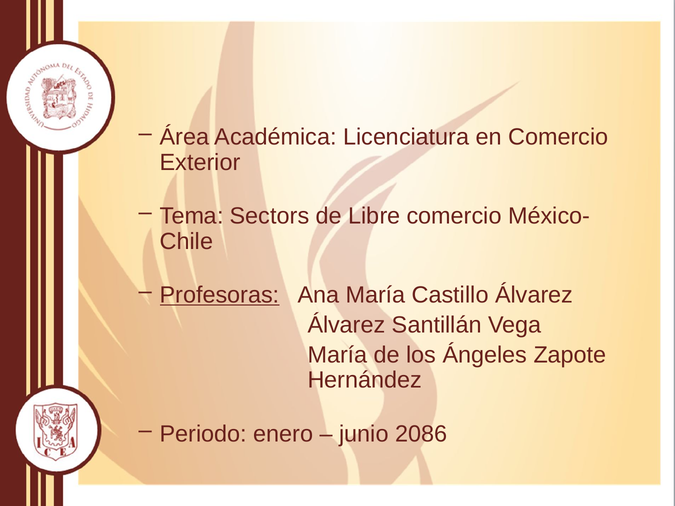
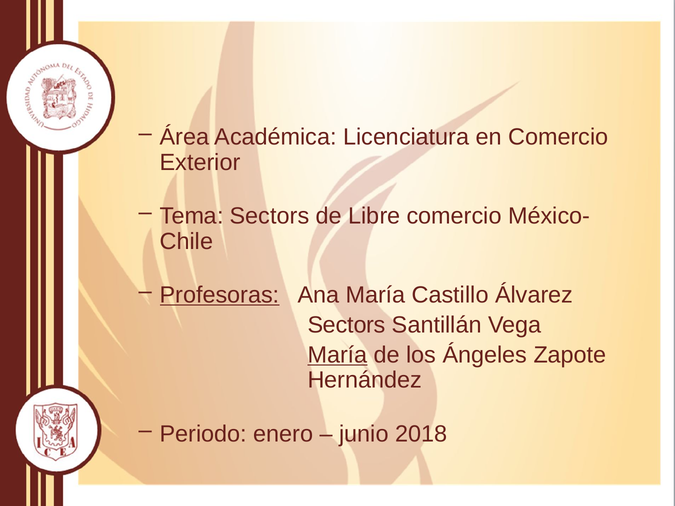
Álvarez: Álvarez -> Sectors (347, 325)
María underline: none -> present (337, 355)
2086: 2086 -> 2018 (421, 434)
